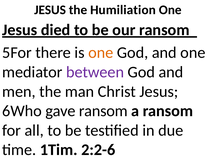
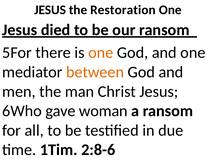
Humiliation: Humiliation -> Restoration (123, 10)
between colour: purple -> orange (95, 72)
gave ransom: ransom -> woman (103, 111)
2:2-6: 2:2-6 -> 2:8-6 (98, 150)
